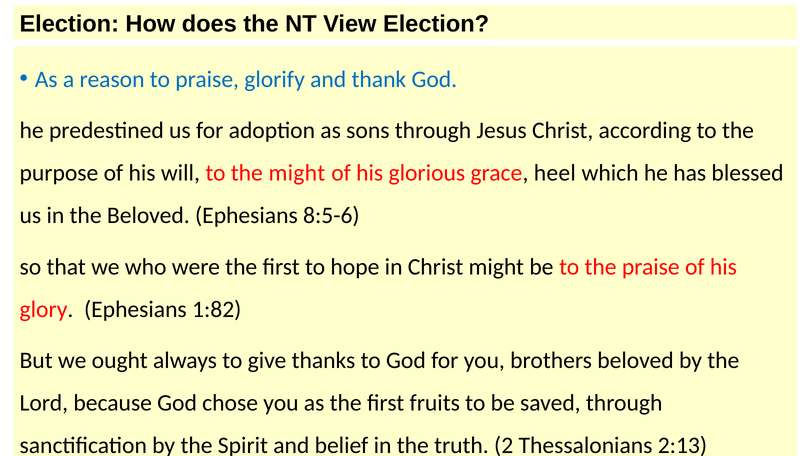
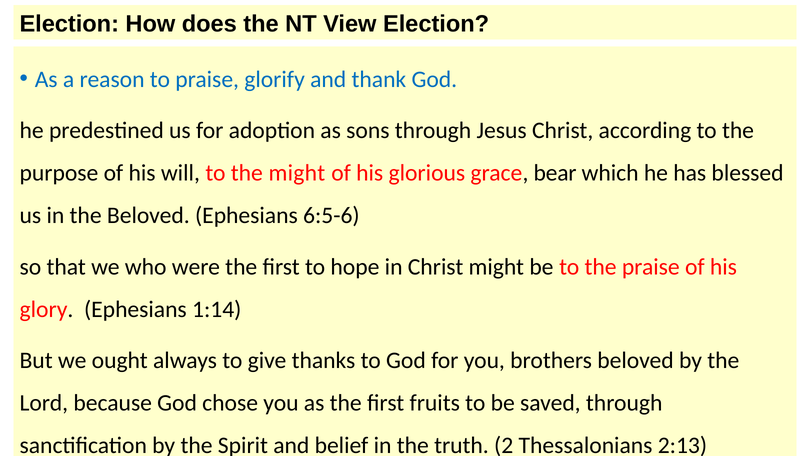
heel: heel -> bear (555, 173)
8:5-6: 8:5-6 -> 6:5-6 (331, 215)
1:82: 1:82 -> 1:14 (217, 309)
